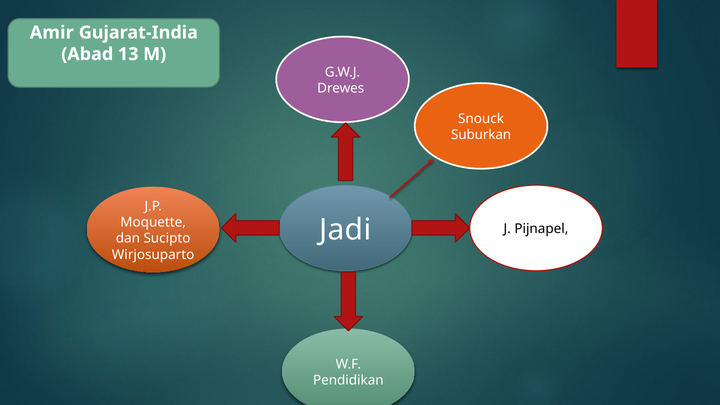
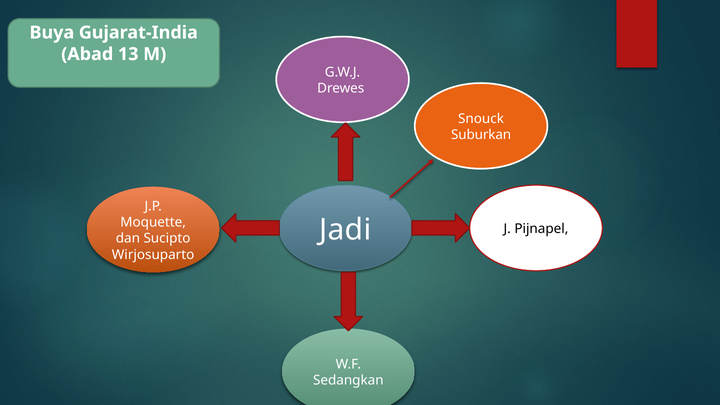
Amir: Amir -> Buya (52, 33)
Pendidikan: Pendidikan -> Sedangkan (348, 380)
